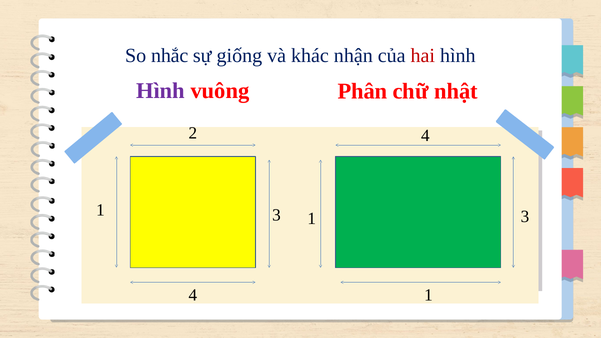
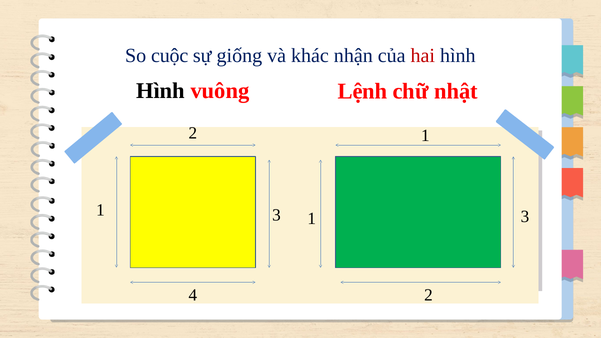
nhắc: nhắc -> cuộc (170, 56)
Hình colour: purple -> black (161, 91)
Phân: Phân -> Lệnh (363, 91)
2 4: 4 -> 1 (425, 135)
4 1: 1 -> 2 (428, 295)
